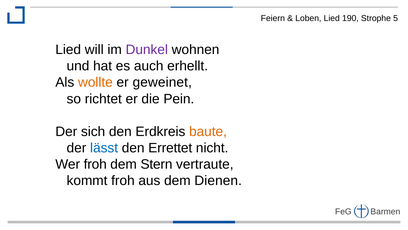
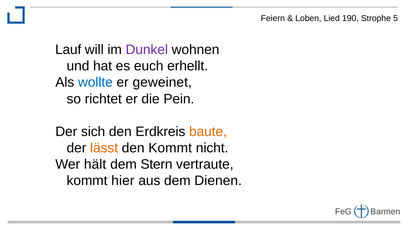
Lied: Lied -> Lauf (68, 50)
auch: auch -> euch (149, 66)
wollte colour: orange -> blue (95, 82)
lässt colour: blue -> orange (104, 148)
den Errettet: Errettet -> Kommt (170, 148)
Wer froh: froh -> hält (95, 164)
kommt froh: froh -> hier (123, 180)
